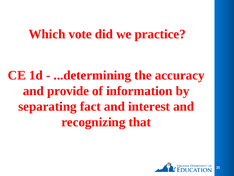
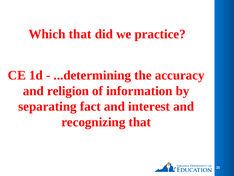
Which vote: vote -> that (80, 34)
provide: provide -> religion (68, 91)
